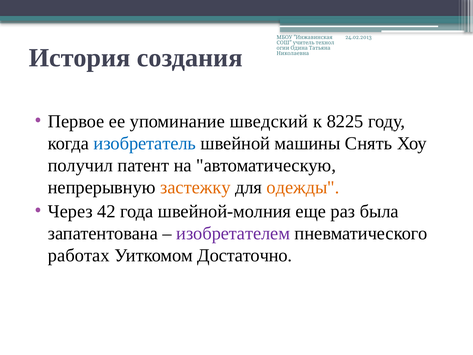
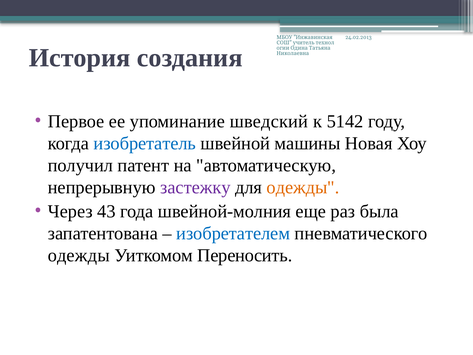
8225: 8225 -> 5142 (345, 121)
Снять: Снять -> Новая (369, 143)
застежку colour: orange -> purple (195, 187)
42: 42 -> 43 (106, 211)
изобретателем colour: purple -> blue (233, 233)
работах: работах -> одежды (79, 255)
Достаточно: Достаточно -> Переносить (245, 255)
